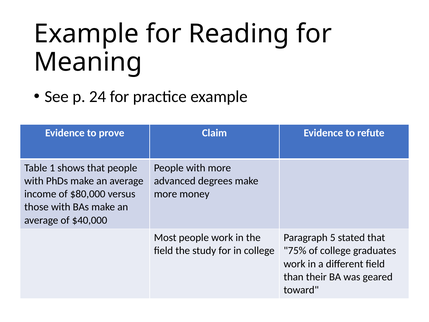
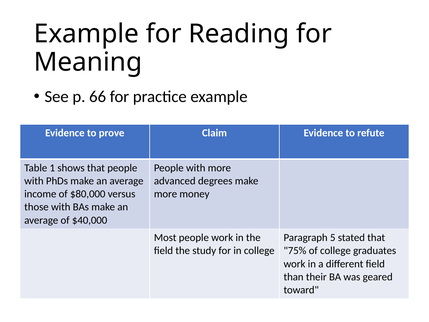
24: 24 -> 66 (98, 97)
